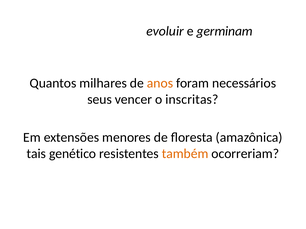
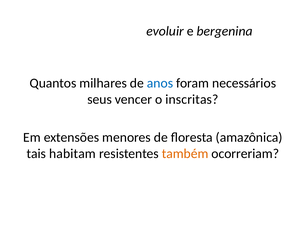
germinam: germinam -> bergenina (225, 31)
anos colour: orange -> blue (160, 83)
genético: genético -> habitam (72, 154)
